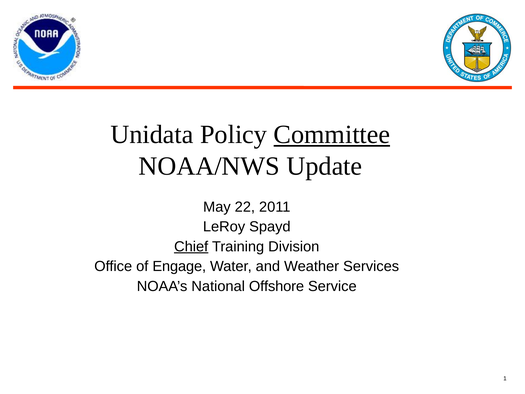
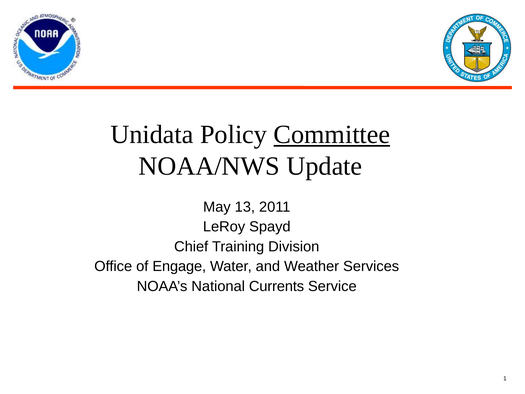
22: 22 -> 13 (245, 207)
Chief underline: present -> none (191, 246)
Offshore: Offshore -> Currents (277, 286)
